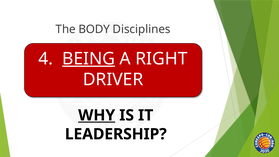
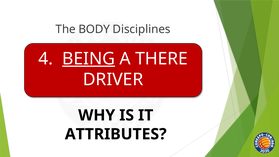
RIGHT: RIGHT -> THERE (162, 59)
WHY underline: present -> none (97, 115)
LEADERSHIP: LEADERSHIP -> ATTRIBUTES (116, 134)
